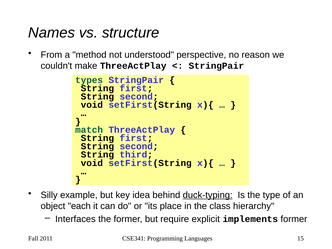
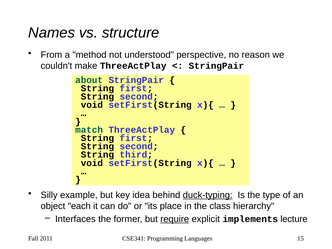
types: types -> about (89, 80)
require underline: none -> present (175, 219)
implements former: former -> lecture (294, 219)
